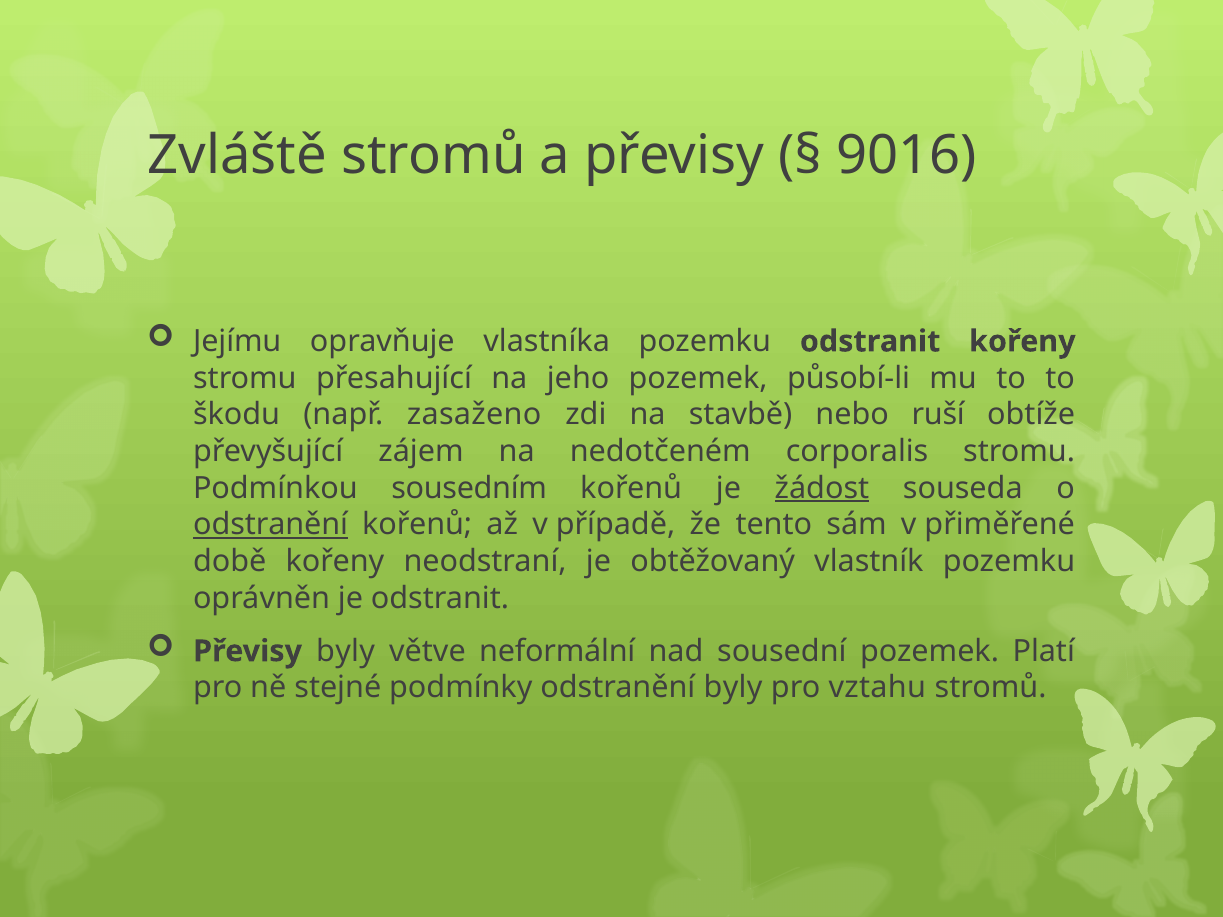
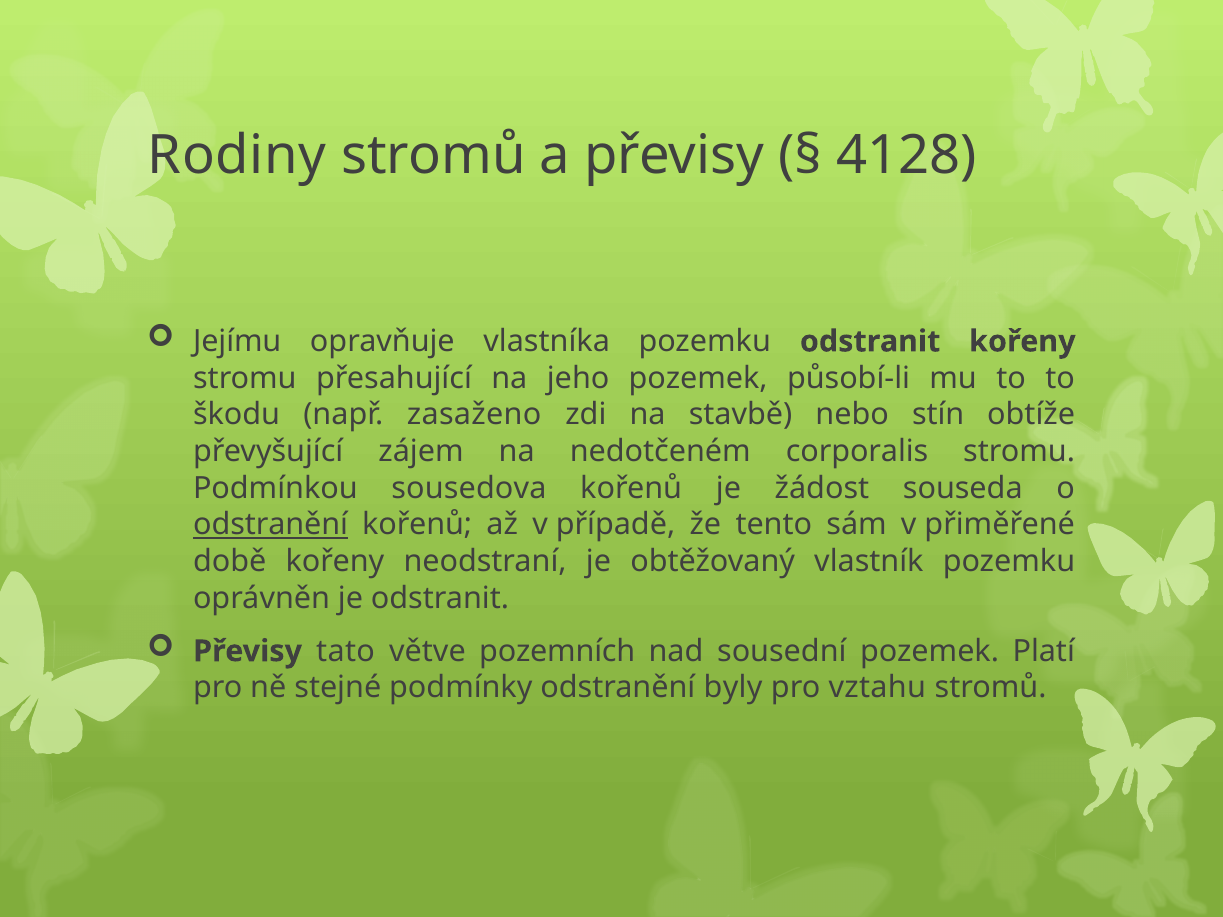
Zvláště: Zvláště -> Rodiny (237, 156)
9016: 9016 -> 4128 (907, 156)
ruší: ruší -> stín (938, 415)
sousedním: sousedním -> sousedova (469, 488)
žádost underline: present -> none (822, 488)
Převisy byly: byly -> tato (346, 651)
neformální: neformální -> pozemních (557, 651)
